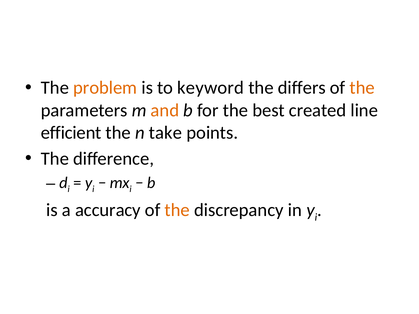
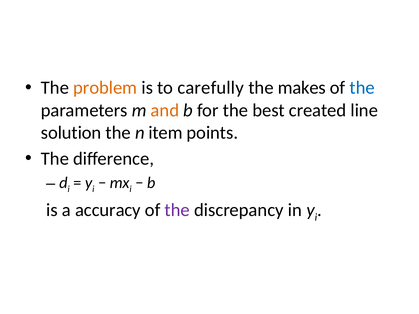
keyword: keyword -> carefully (211, 88)
differs: differs -> makes (302, 88)
the colour: orange -> blue (362, 88)
efficient: efficient -> solution (71, 133)
take: take -> item (166, 133)
the colour: orange -> purple (177, 210)
